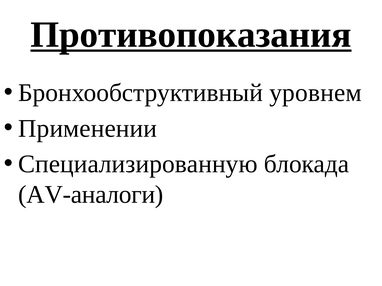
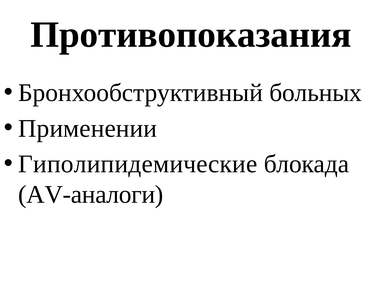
Противопоказания underline: present -> none (191, 35)
уровнем: уровнем -> больных (316, 93)
Специализированную: Специализированную -> Гиполипидемические (138, 164)
